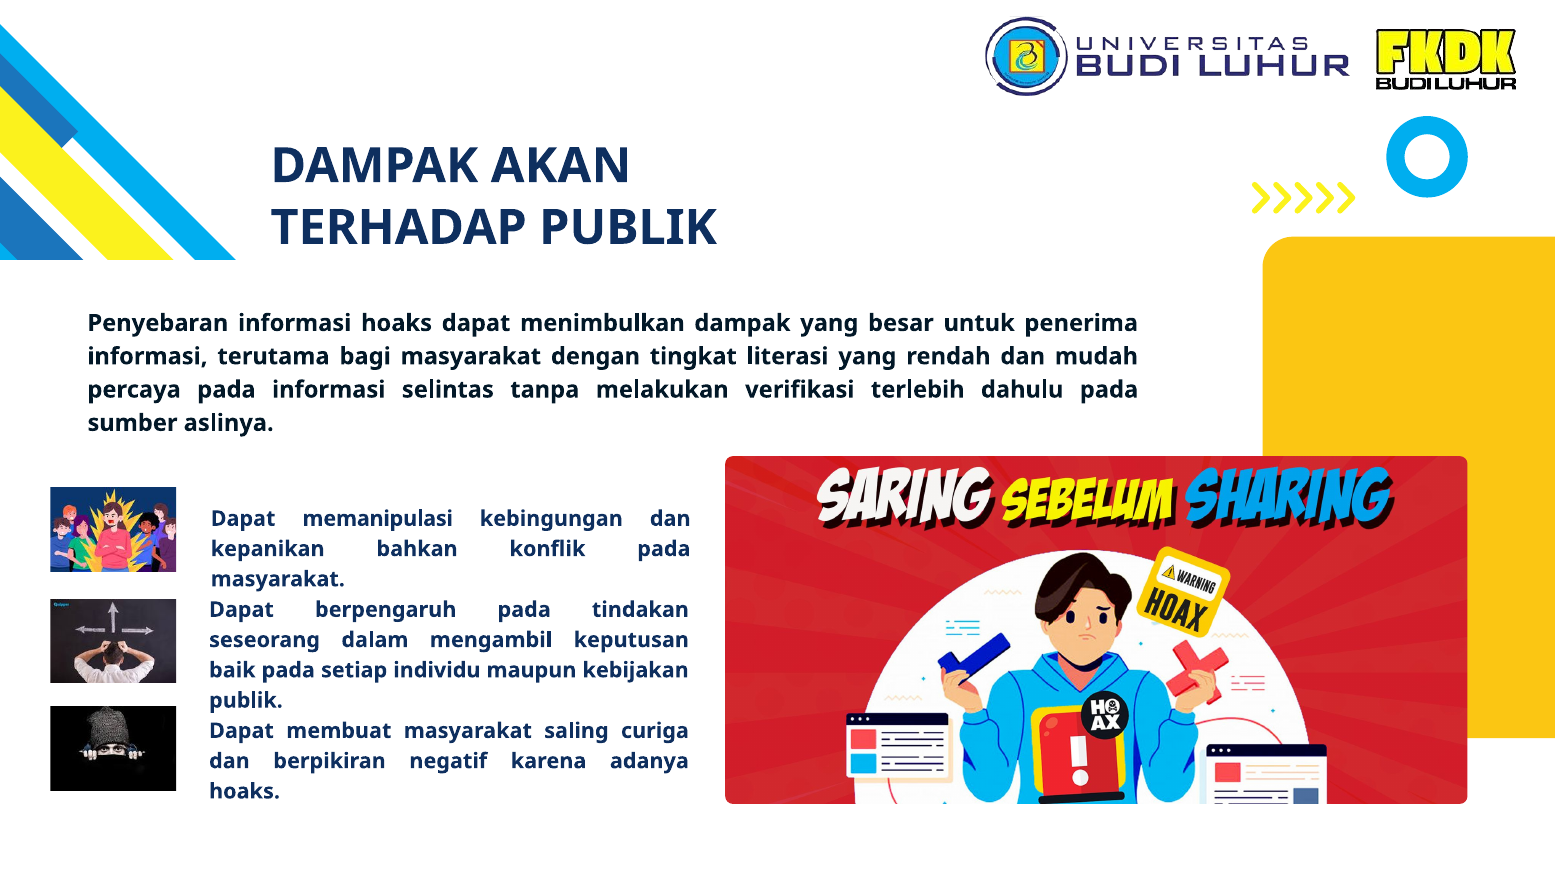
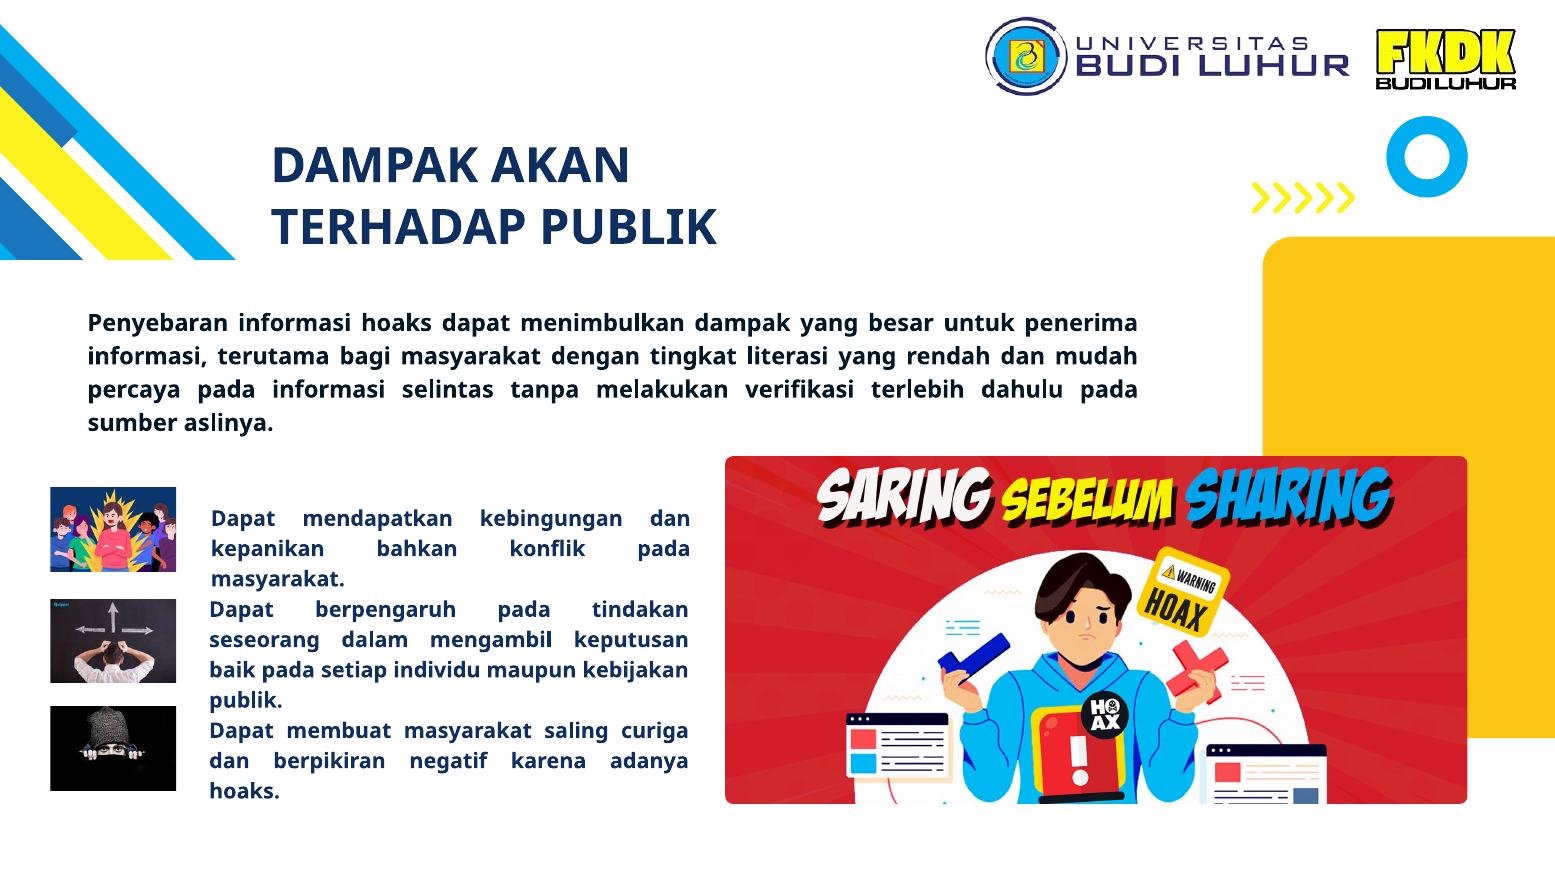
memanipulasi: memanipulasi -> mendapatkan (378, 518)
